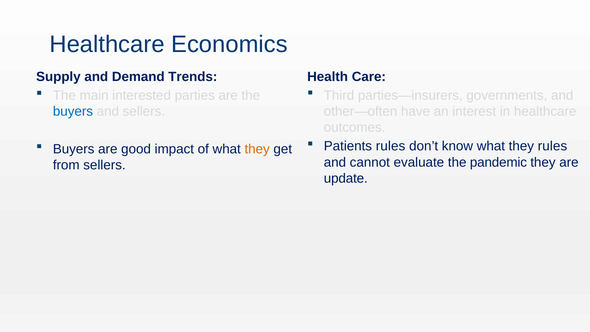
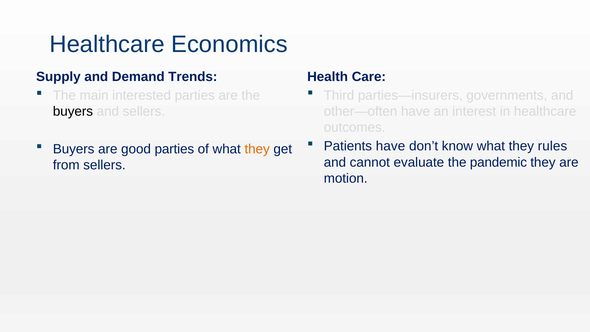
buyers colour: blue -> black (73, 111)
Patients rules: rules -> have (391, 146)
good impact: impact -> parties (174, 149)
update: update -> motion (346, 178)
